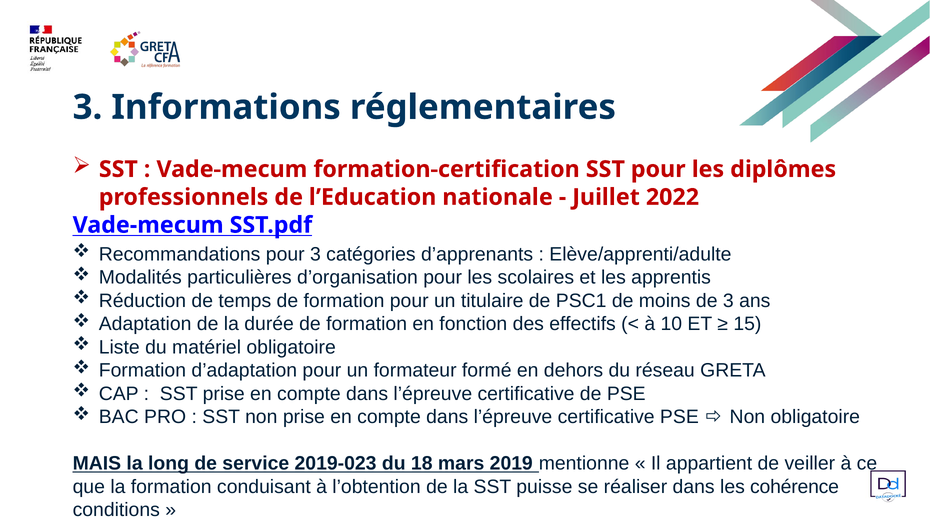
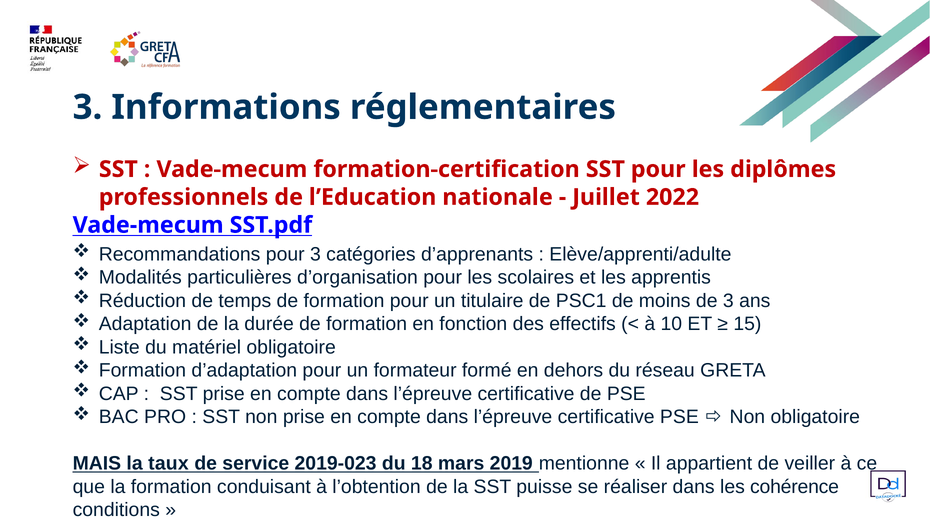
long: long -> taux (168, 464)
